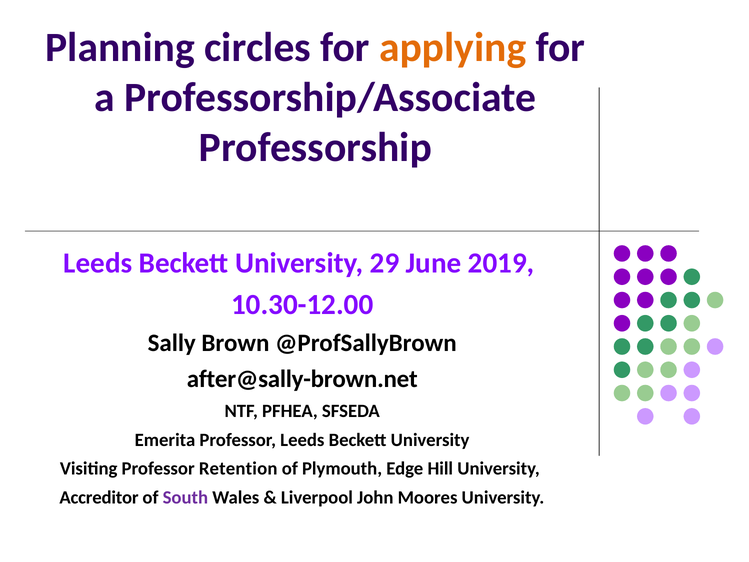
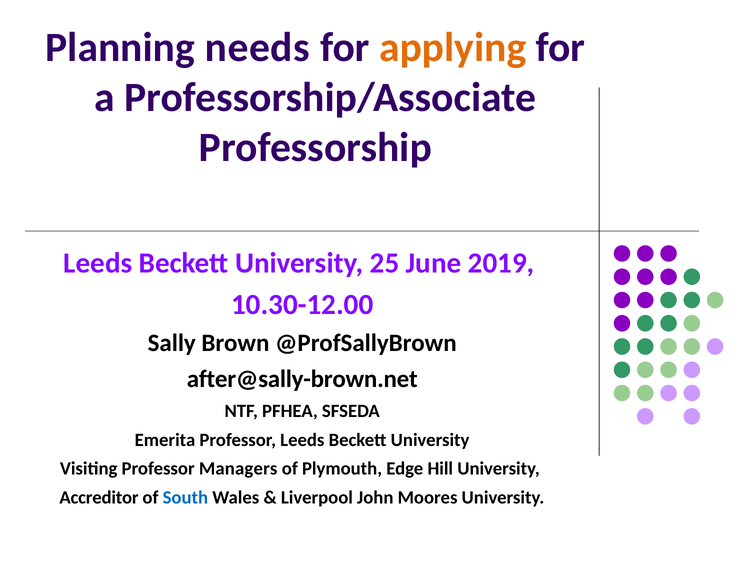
circles: circles -> needs (257, 48)
29: 29 -> 25 (385, 263)
Retention: Retention -> Managers (238, 469)
South colour: purple -> blue (185, 497)
